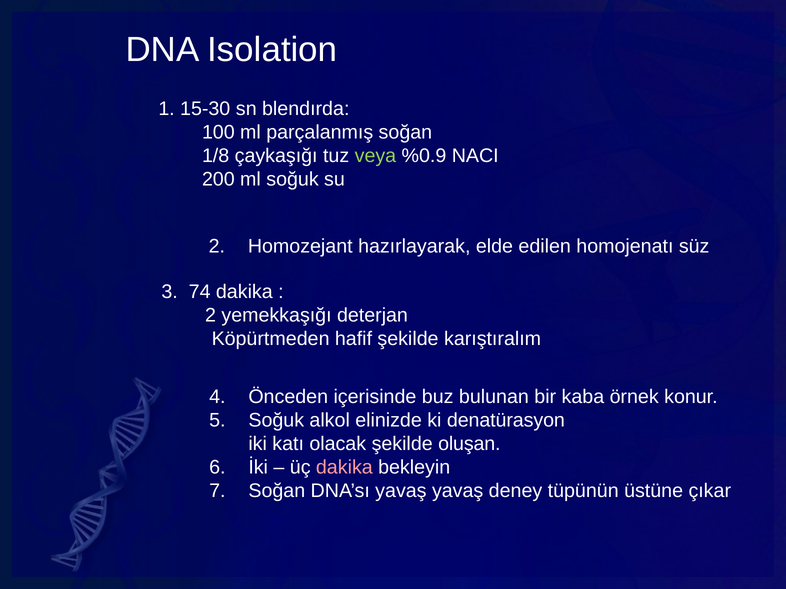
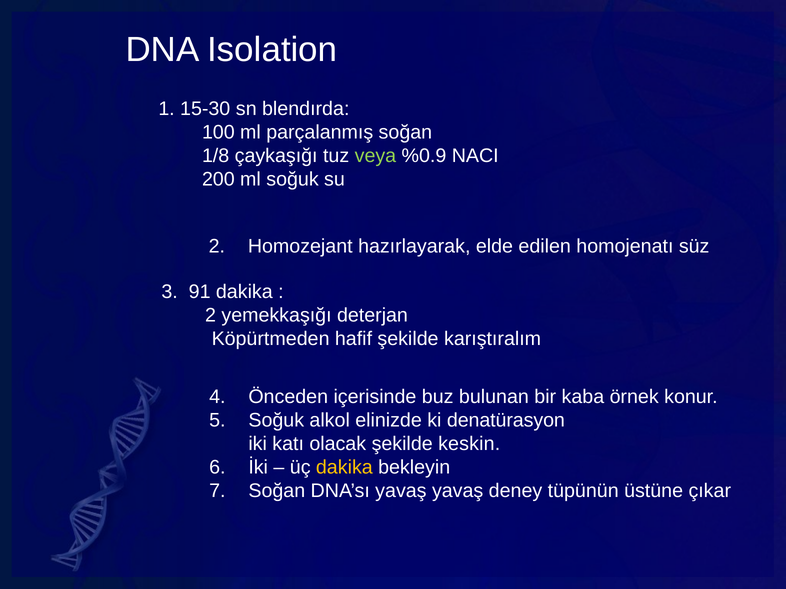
74: 74 -> 91 (200, 292)
oluşan: oluşan -> keskin (469, 444)
dakika colour: pink -> yellow (344, 468)
